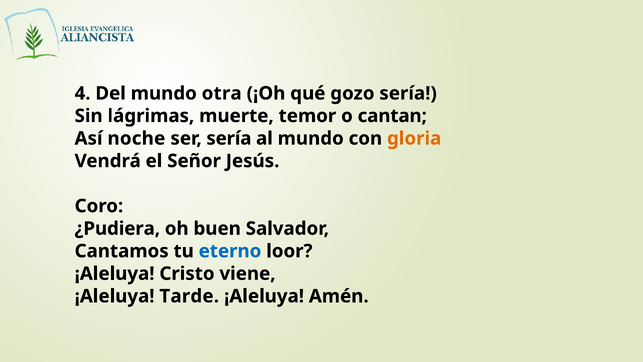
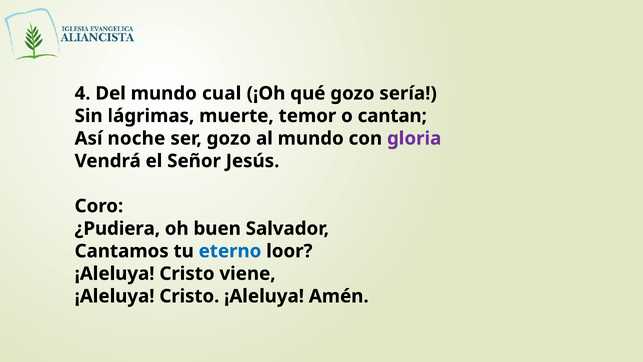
otra: otra -> cual (222, 93)
ser sería: sería -> gozo (229, 138)
gloria colour: orange -> purple (414, 138)
Tarde: Tarde -> Cristo (189, 296)
